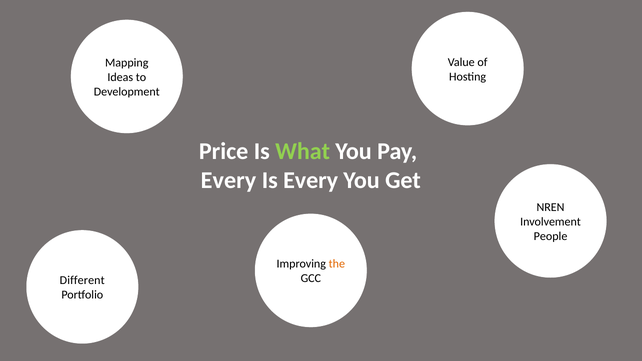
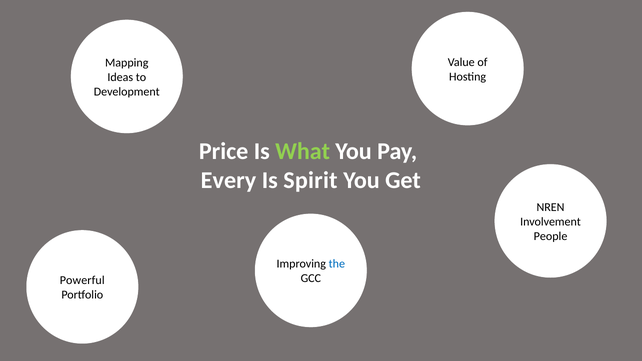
Is Every: Every -> Spirit (310, 180)
the colour: orange -> blue (337, 264)
Different: Different -> Powerful (82, 281)
